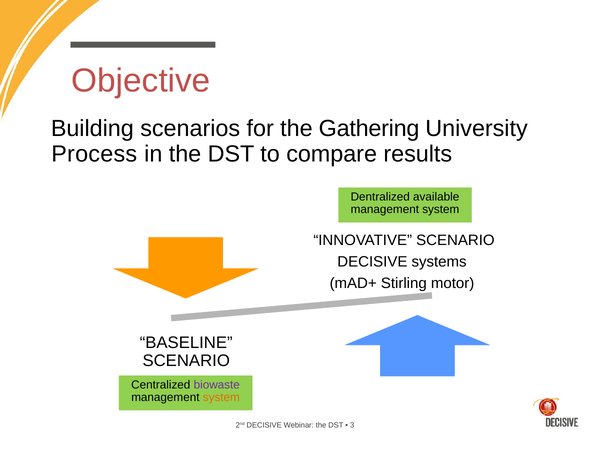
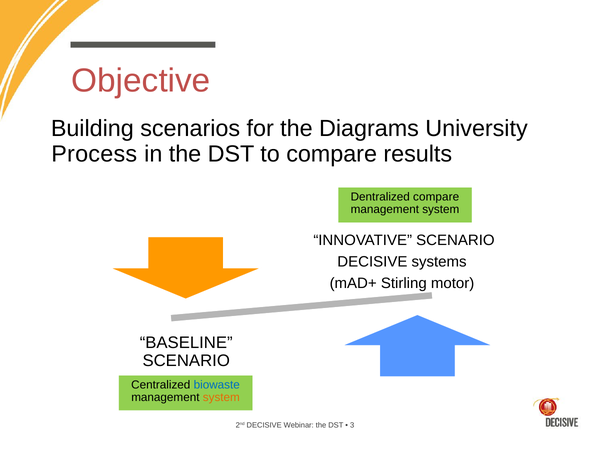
Gathering: Gathering -> Diagrams (369, 129)
Dentralized available: available -> compare (436, 197)
biowaste colour: purple -> blue (217, 385)
